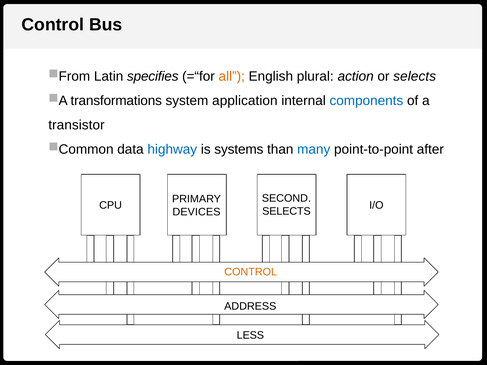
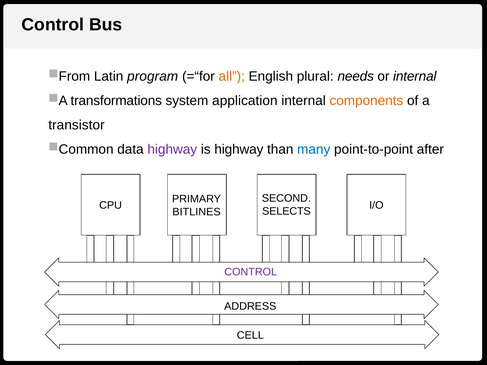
specifies: specifies -> program (153, 76)
action: action -> needs (356, 76)
or selects: selects -> internal (415, 76)
components colour: blue -> orange (366, 101)
highway colour: blue -> purple (172, 149)
is systems: systems -> highway (239, 149)
DEVICES: DEVICES -> BITLINES (196, 212)
CONTROL colour: orange -> purple (251, 272)
LESS: LESS -> CELL (250, 335)
